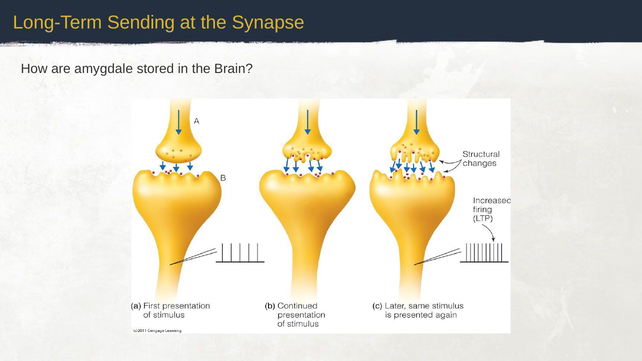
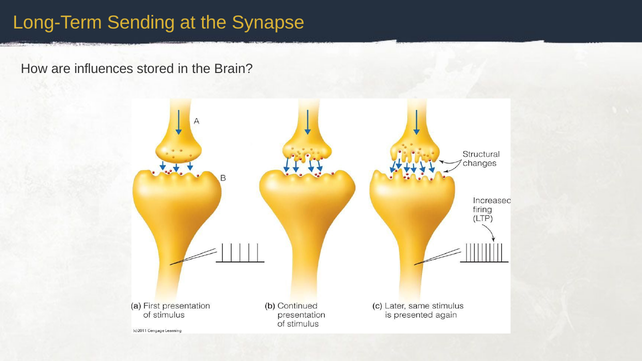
amygdale: amygdale -> influences (104, 69)
